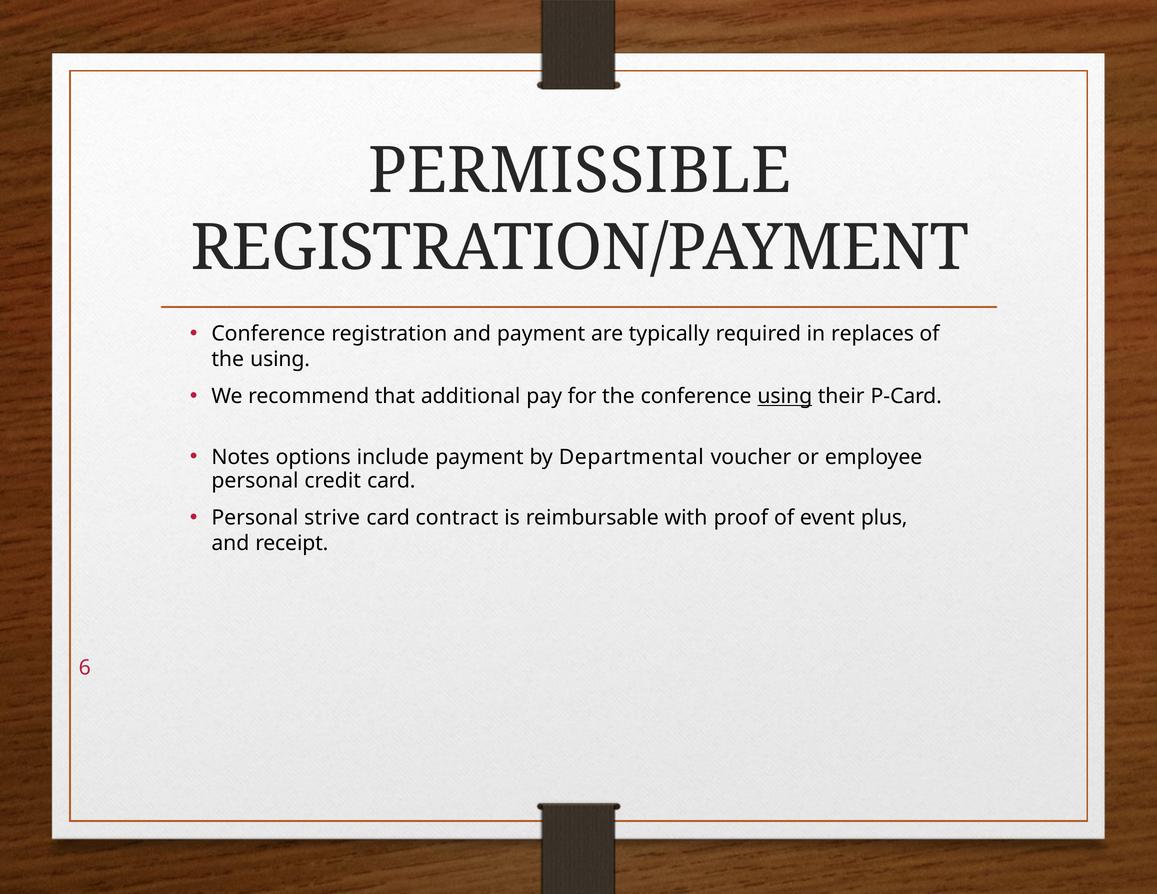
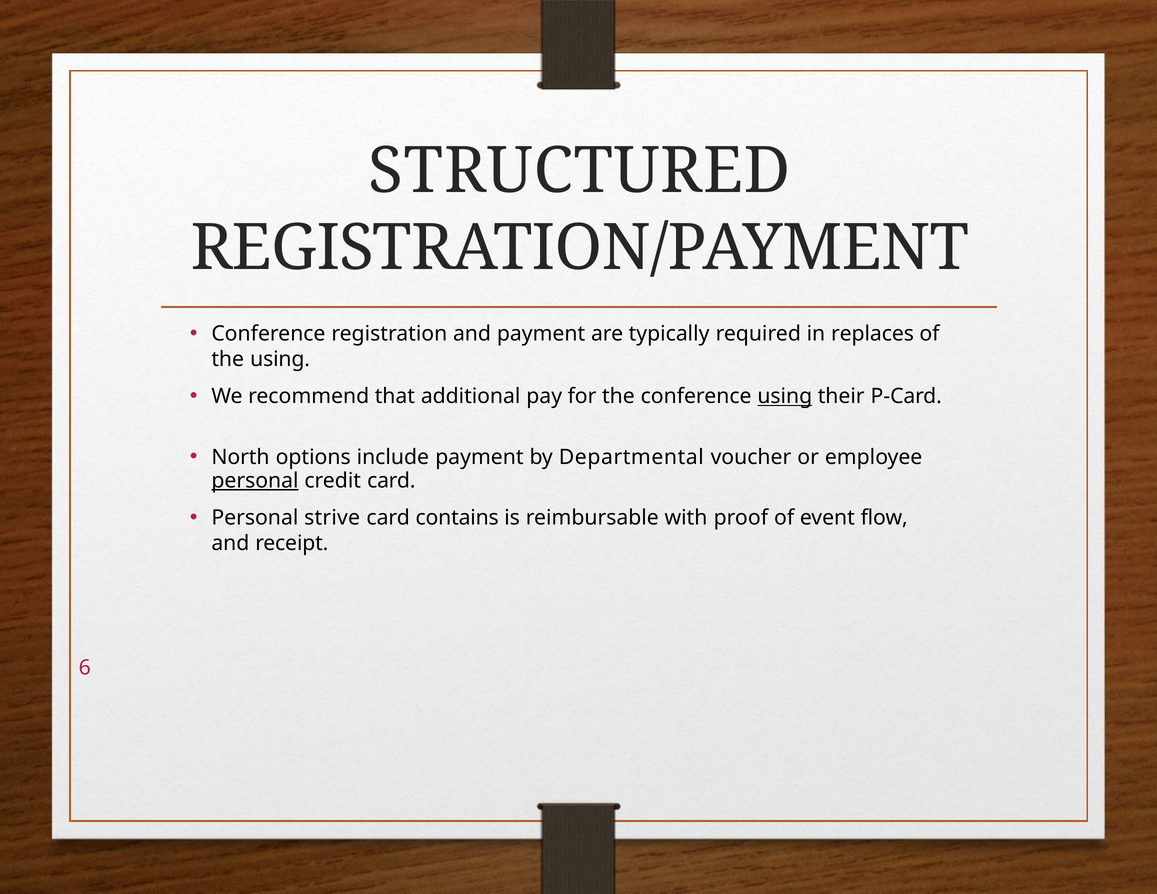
PERMISSIBLE: PERMISSIBLE -> STRUCTURED (579, 171)
Notes: Notes -> North (240, 457)
personal underline: none -> present (255, 481)
contract: contract -> contains (457, 518)
plus: plus -> flow (884, 518)
